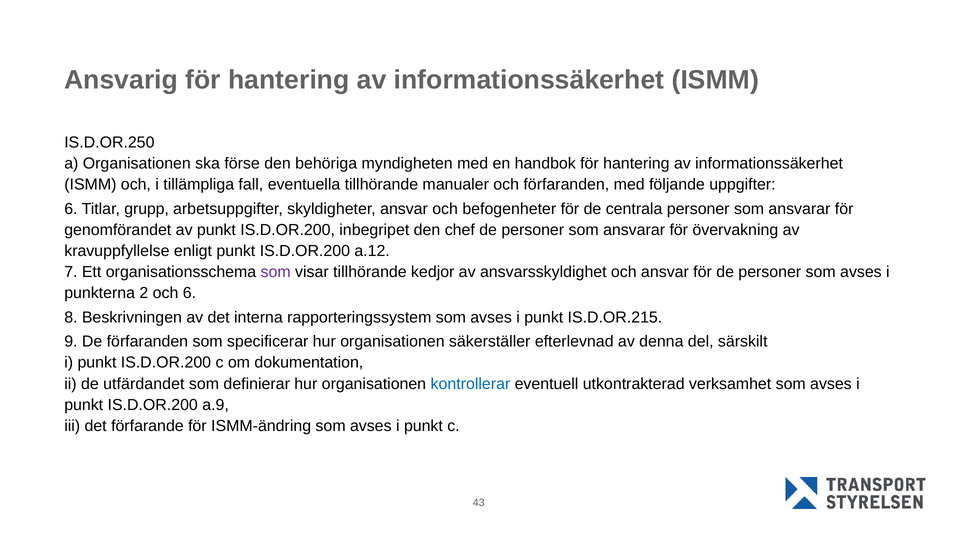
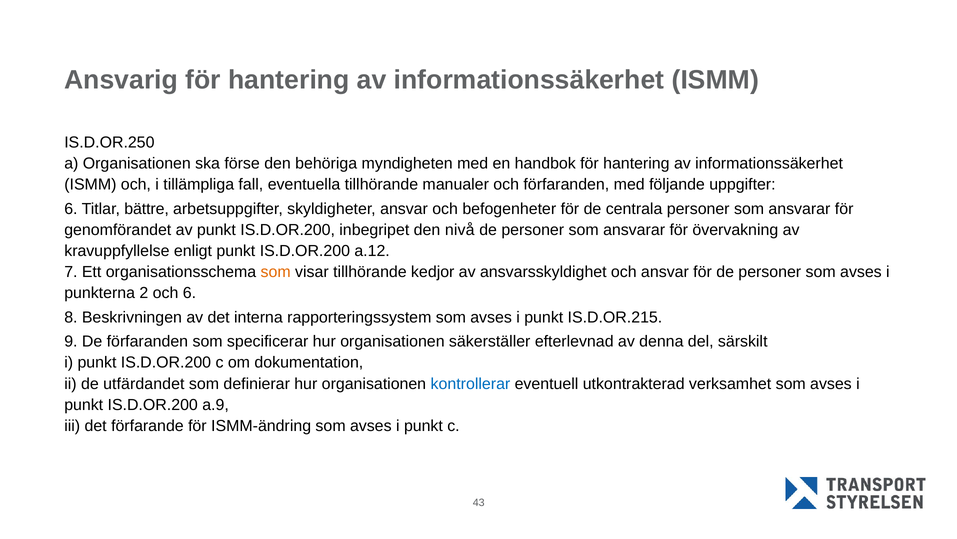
grupp: grupp -> bättre (147, 209)
chef: chef -> nivå (460, 230)
som colour: purple -> orange (276, 272)
